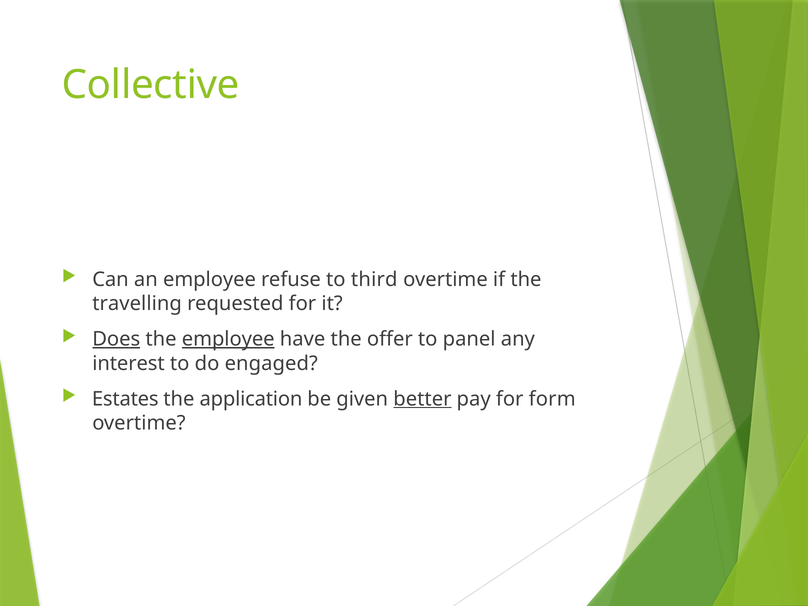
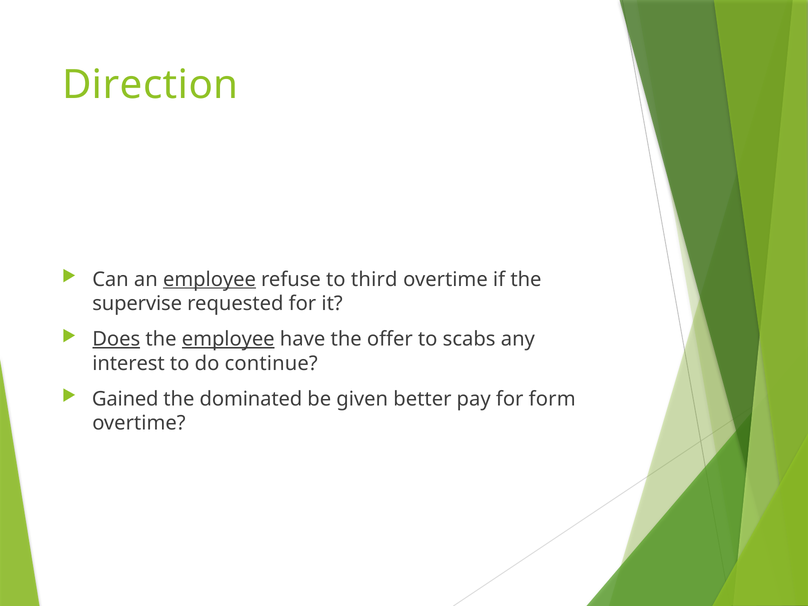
Collective: Collective -> Direction (150, 85)
employee underline: none -> present (209, 279)
travelling: travelling -> supervise (137, 304)
panel: panel -> scabs (469, 339)
engaged: engaged -> continue (271, 363)
Estates: Estates -> Gained (125, 399)
application: application -> dominated (251, 399)
better underline: present -> none (422, 399)
